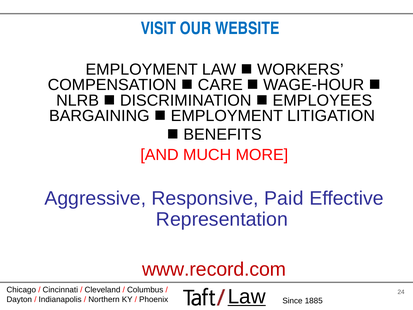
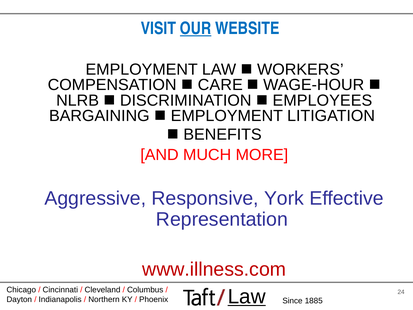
OUR underline: none -> present (196, 28)
Paid: Paid -> York (284, 198)
www.record.com: www.record.com -> www.illness.com (214, 269)
